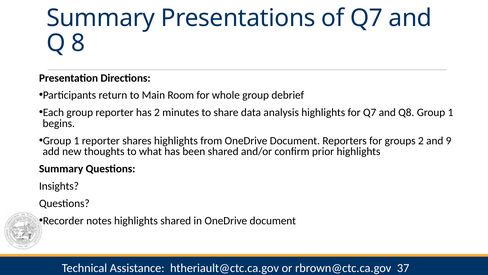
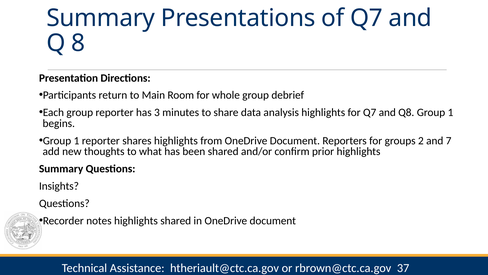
has 2: 2 -> 3 (157, 112)
9: 9 -> 7 (449, 140)
